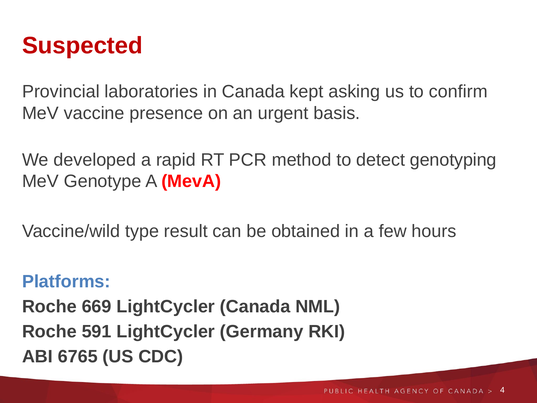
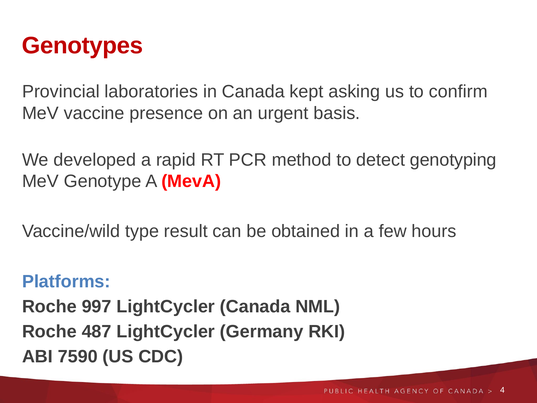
Suspected: Suspected -> Genotypes (83, 46)
669: 669 -> 997 (97, 306)
591: 591 -> 487 (97, 331)
6765: 6765 -> 7590 (78, 357)
